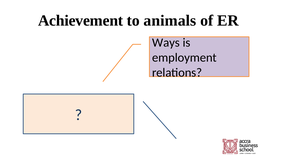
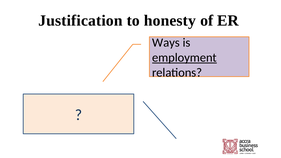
Achievement: Achievement -> Justification (80, 21)
animals: animals -> honesty (170, 21)
employment underline: none -> present (184, 58)
